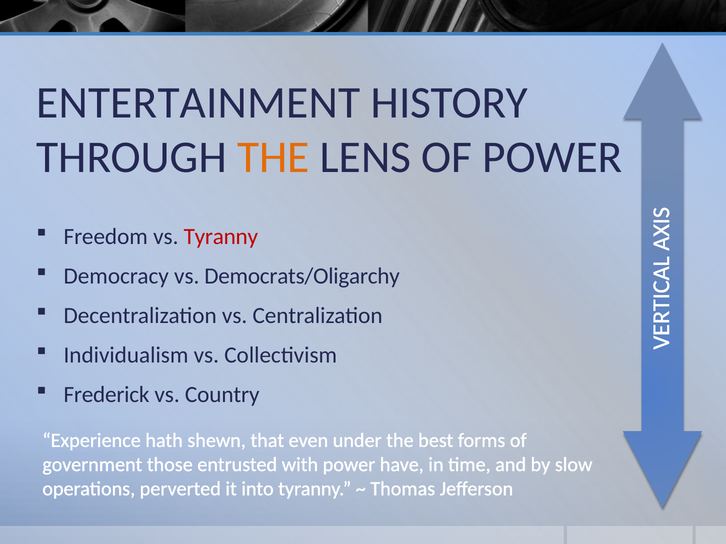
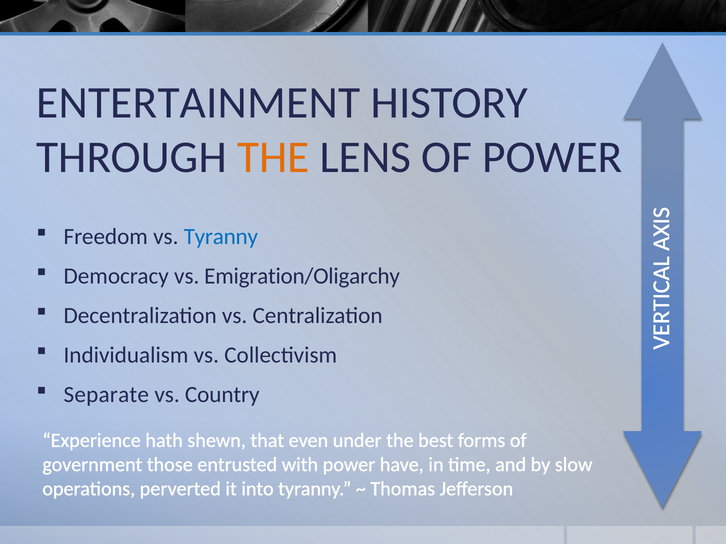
Tyranny colour: red -> blue (221, 237)
Democrats/Oligarchy: Democrats/Oligarchy -> Emigration/Oligarchy (302, 276)
Frederick: Frederick -> Separate (106, 395)
